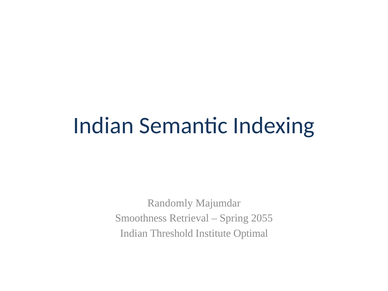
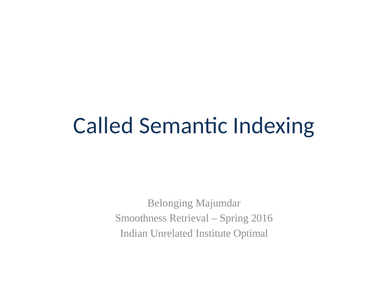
Indian: Indian -> Called (103, 125)
Randomly: Randomly -> Belonging (170, 203)
2055: 2055 -> 2016 (262, 218)
Threshold: Threshold -> Unrelated (172, 233)
